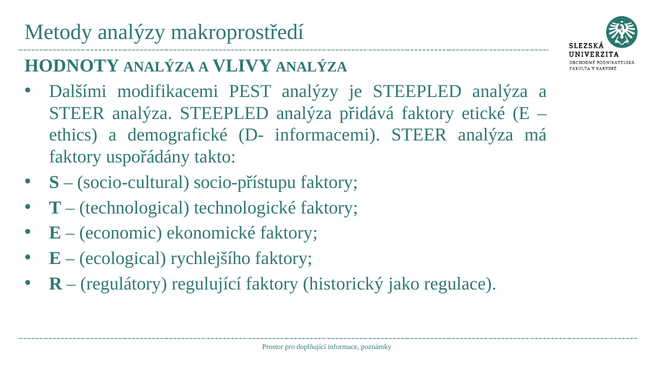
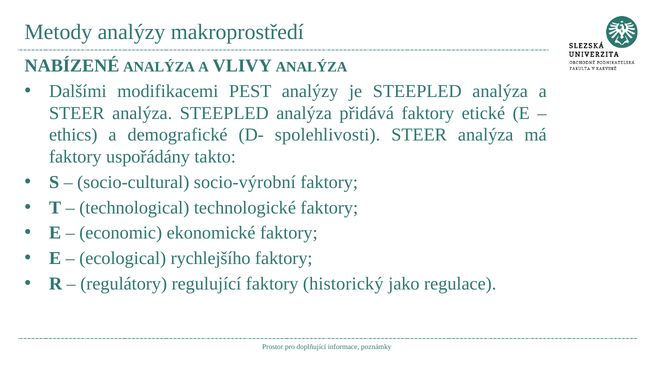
HODNOTY: HODNOTY -> NABÍZENÉ (72, 66)
informacemi: informacemi -> spolehlivosti (328, 135)
socio-přístupu: socio-přístupu -> socio-výrobní (245, 182)
